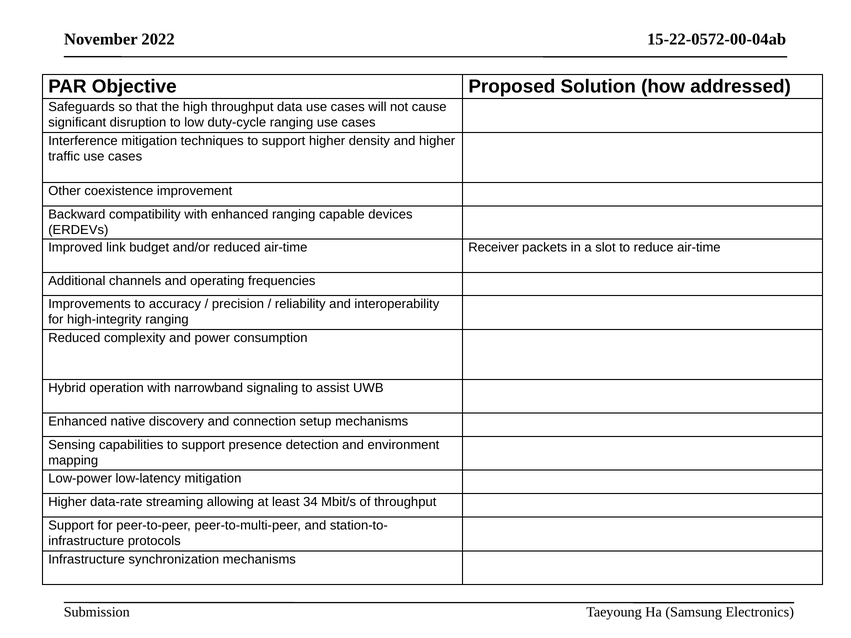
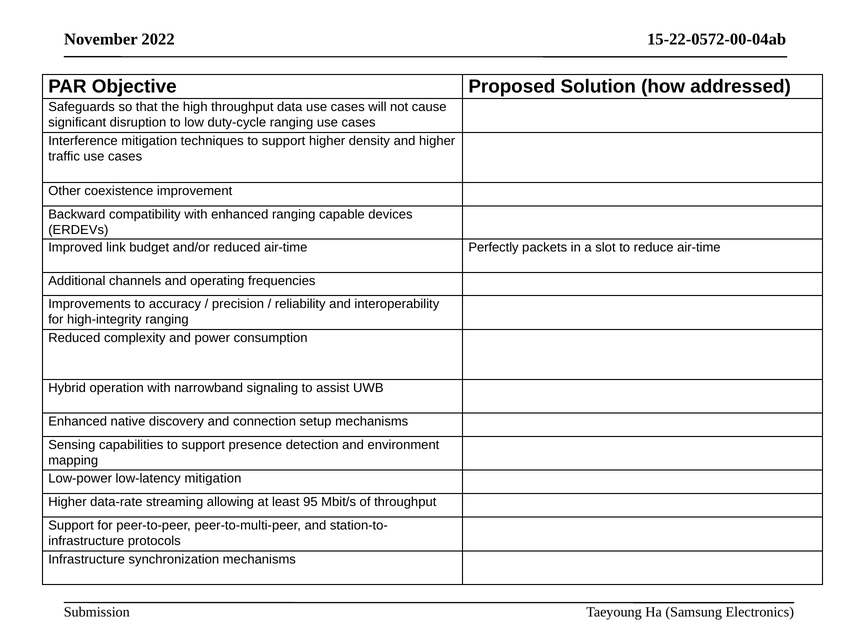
Receiver: Receiver -> Perfectly (494, 248)
34: 34 -> 95 (310, 502)
